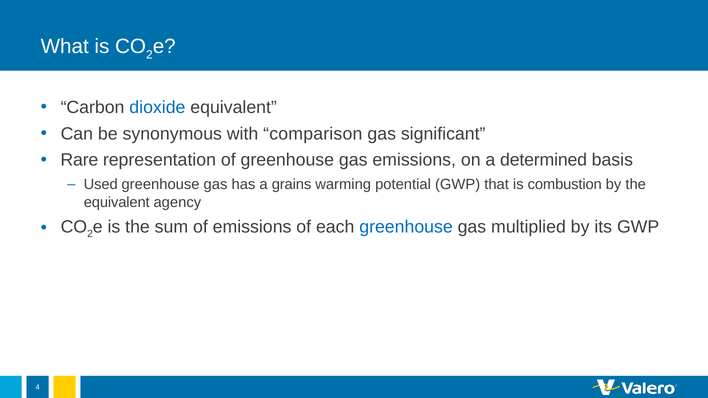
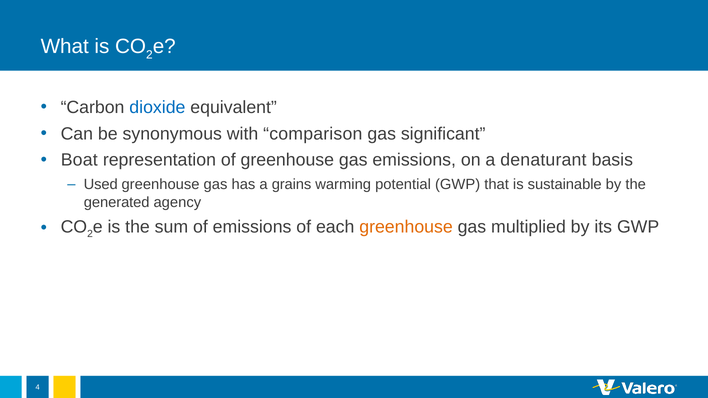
Rare: Rare -> Boat (79, 160)
determined: determined -> denaturant (543, 160)
combustion: combustion -> sustainable (565, 185)
equivalent: equivalent -> generated (117, 202)
greenhouse colour: blue -> orange (406, 227)
